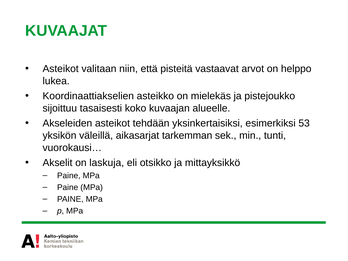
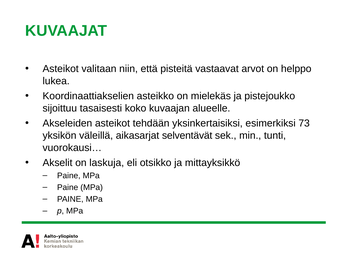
53: 53 -> 73 (304, 123)
tarkemman: tarkemman -> selventävät (187, 135)
